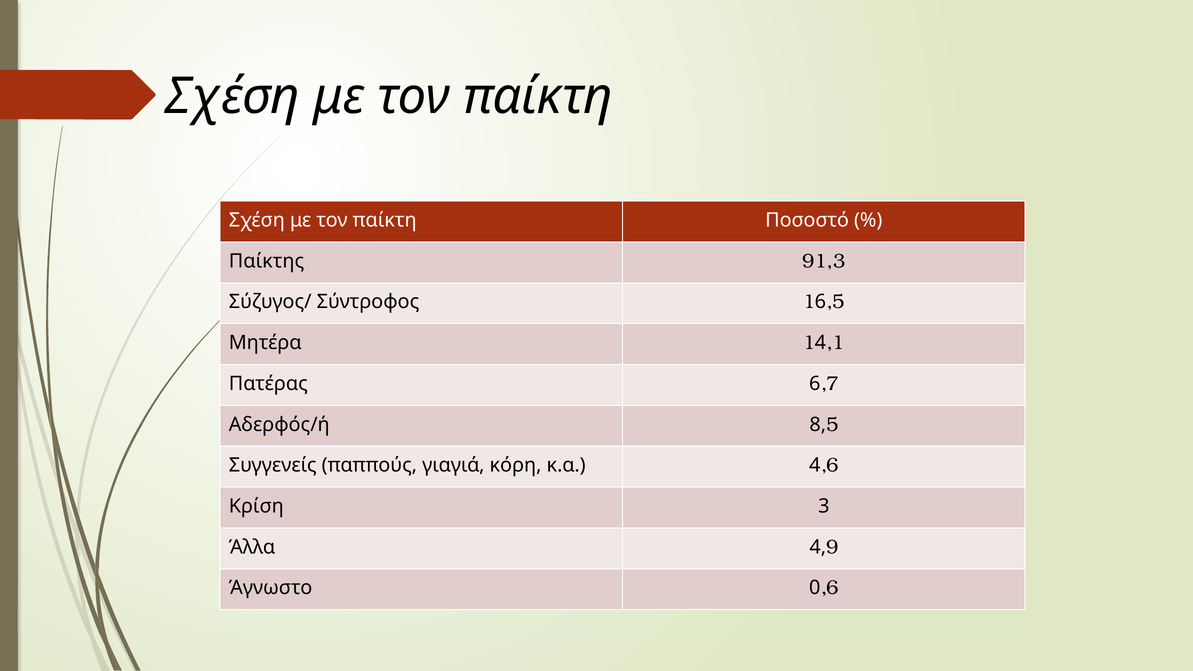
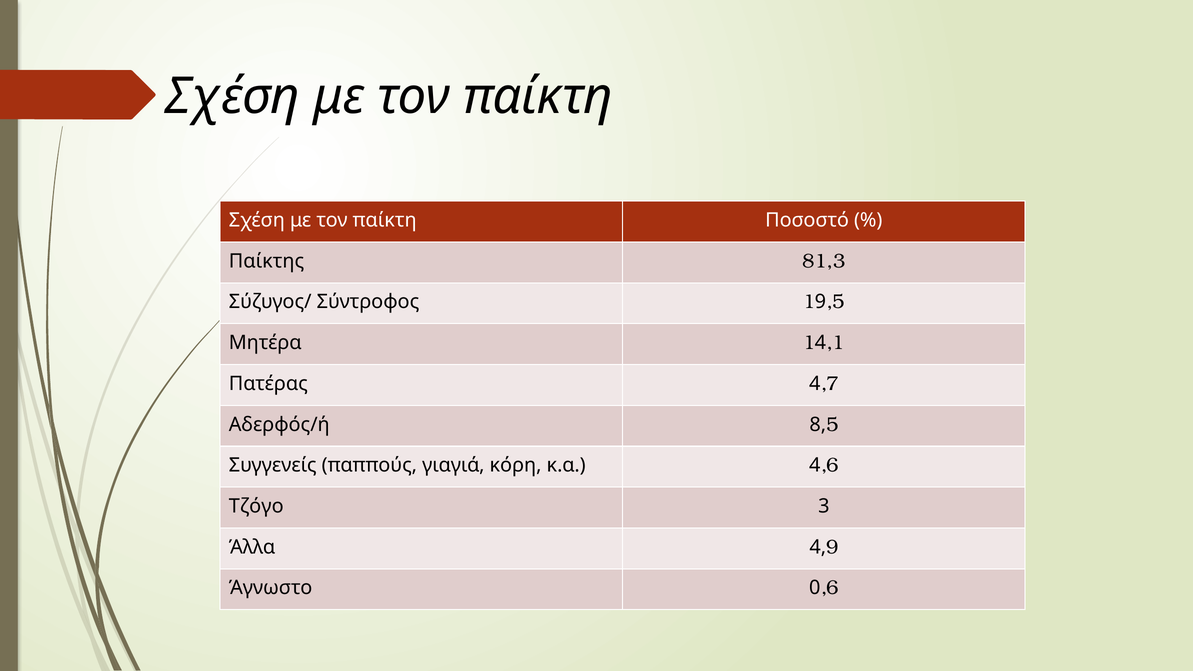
91,3: 91,3 -> 81,3 (824, 261)
6: 6 -> 9 (820, 302)
Πατέρας 6: 6 -> 4 (815, 384)
Κρίση: Κρίση -> Τζόγο (256, 506)
